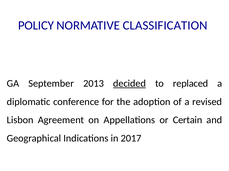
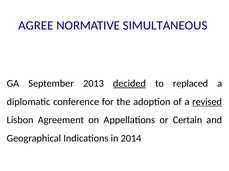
POLICY: POLICY -> AGREE (36, 25)
CLASSIFICATION: CLASSIFICATION -> SIMULTANEOUS (165, 25)
revised underline: none -> present (207, 102)
2017: 2017 -> 2014 (131, 139)
